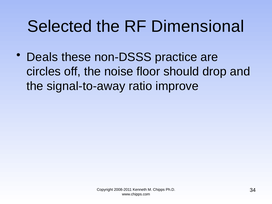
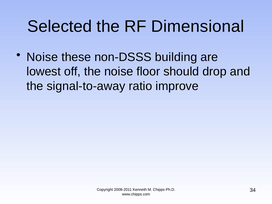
Deals: Deals -> Noise (42, 57)
practice: practice -> building (176, 57)
circles: circles -> lowest (44, 72)
